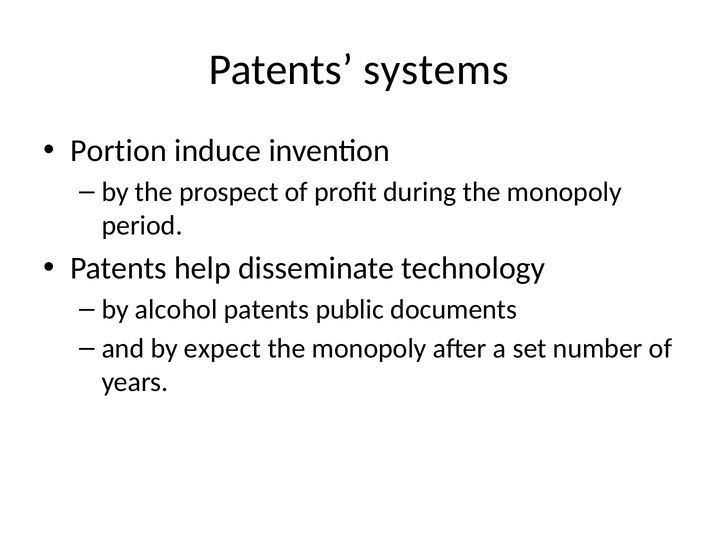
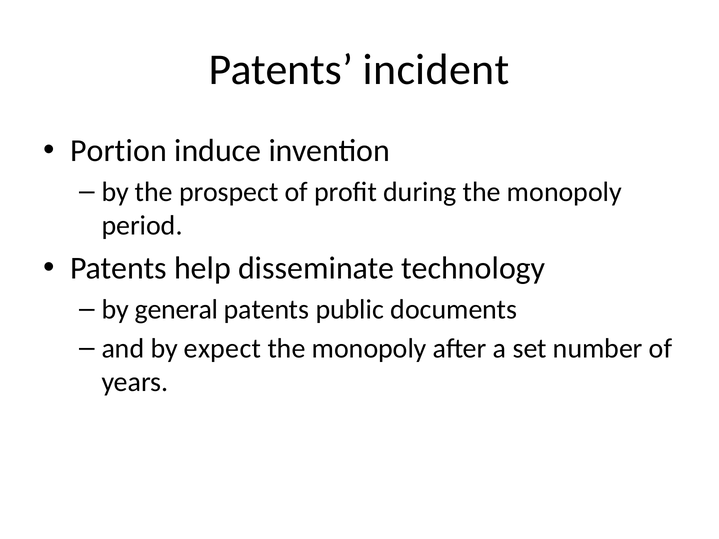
systems: systems -> incident (436, 70)
alcohol: alcohol -> general (176, 310)
